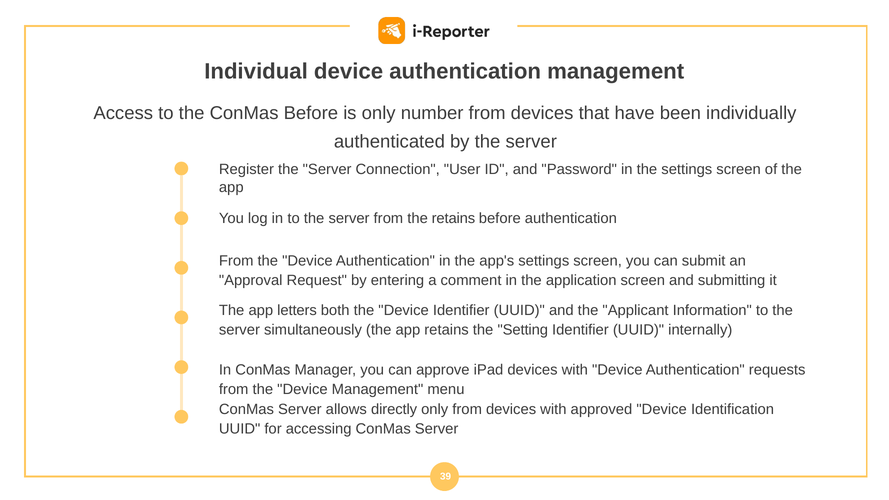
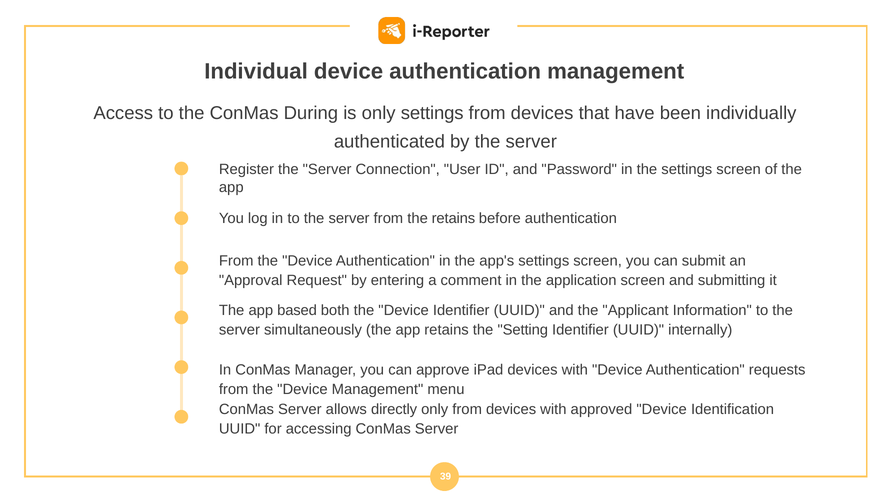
ConMas Before: Before -> During (311, 113)
only number: number -> settings (432, 113)
letters: letters -> based (297, 310)
